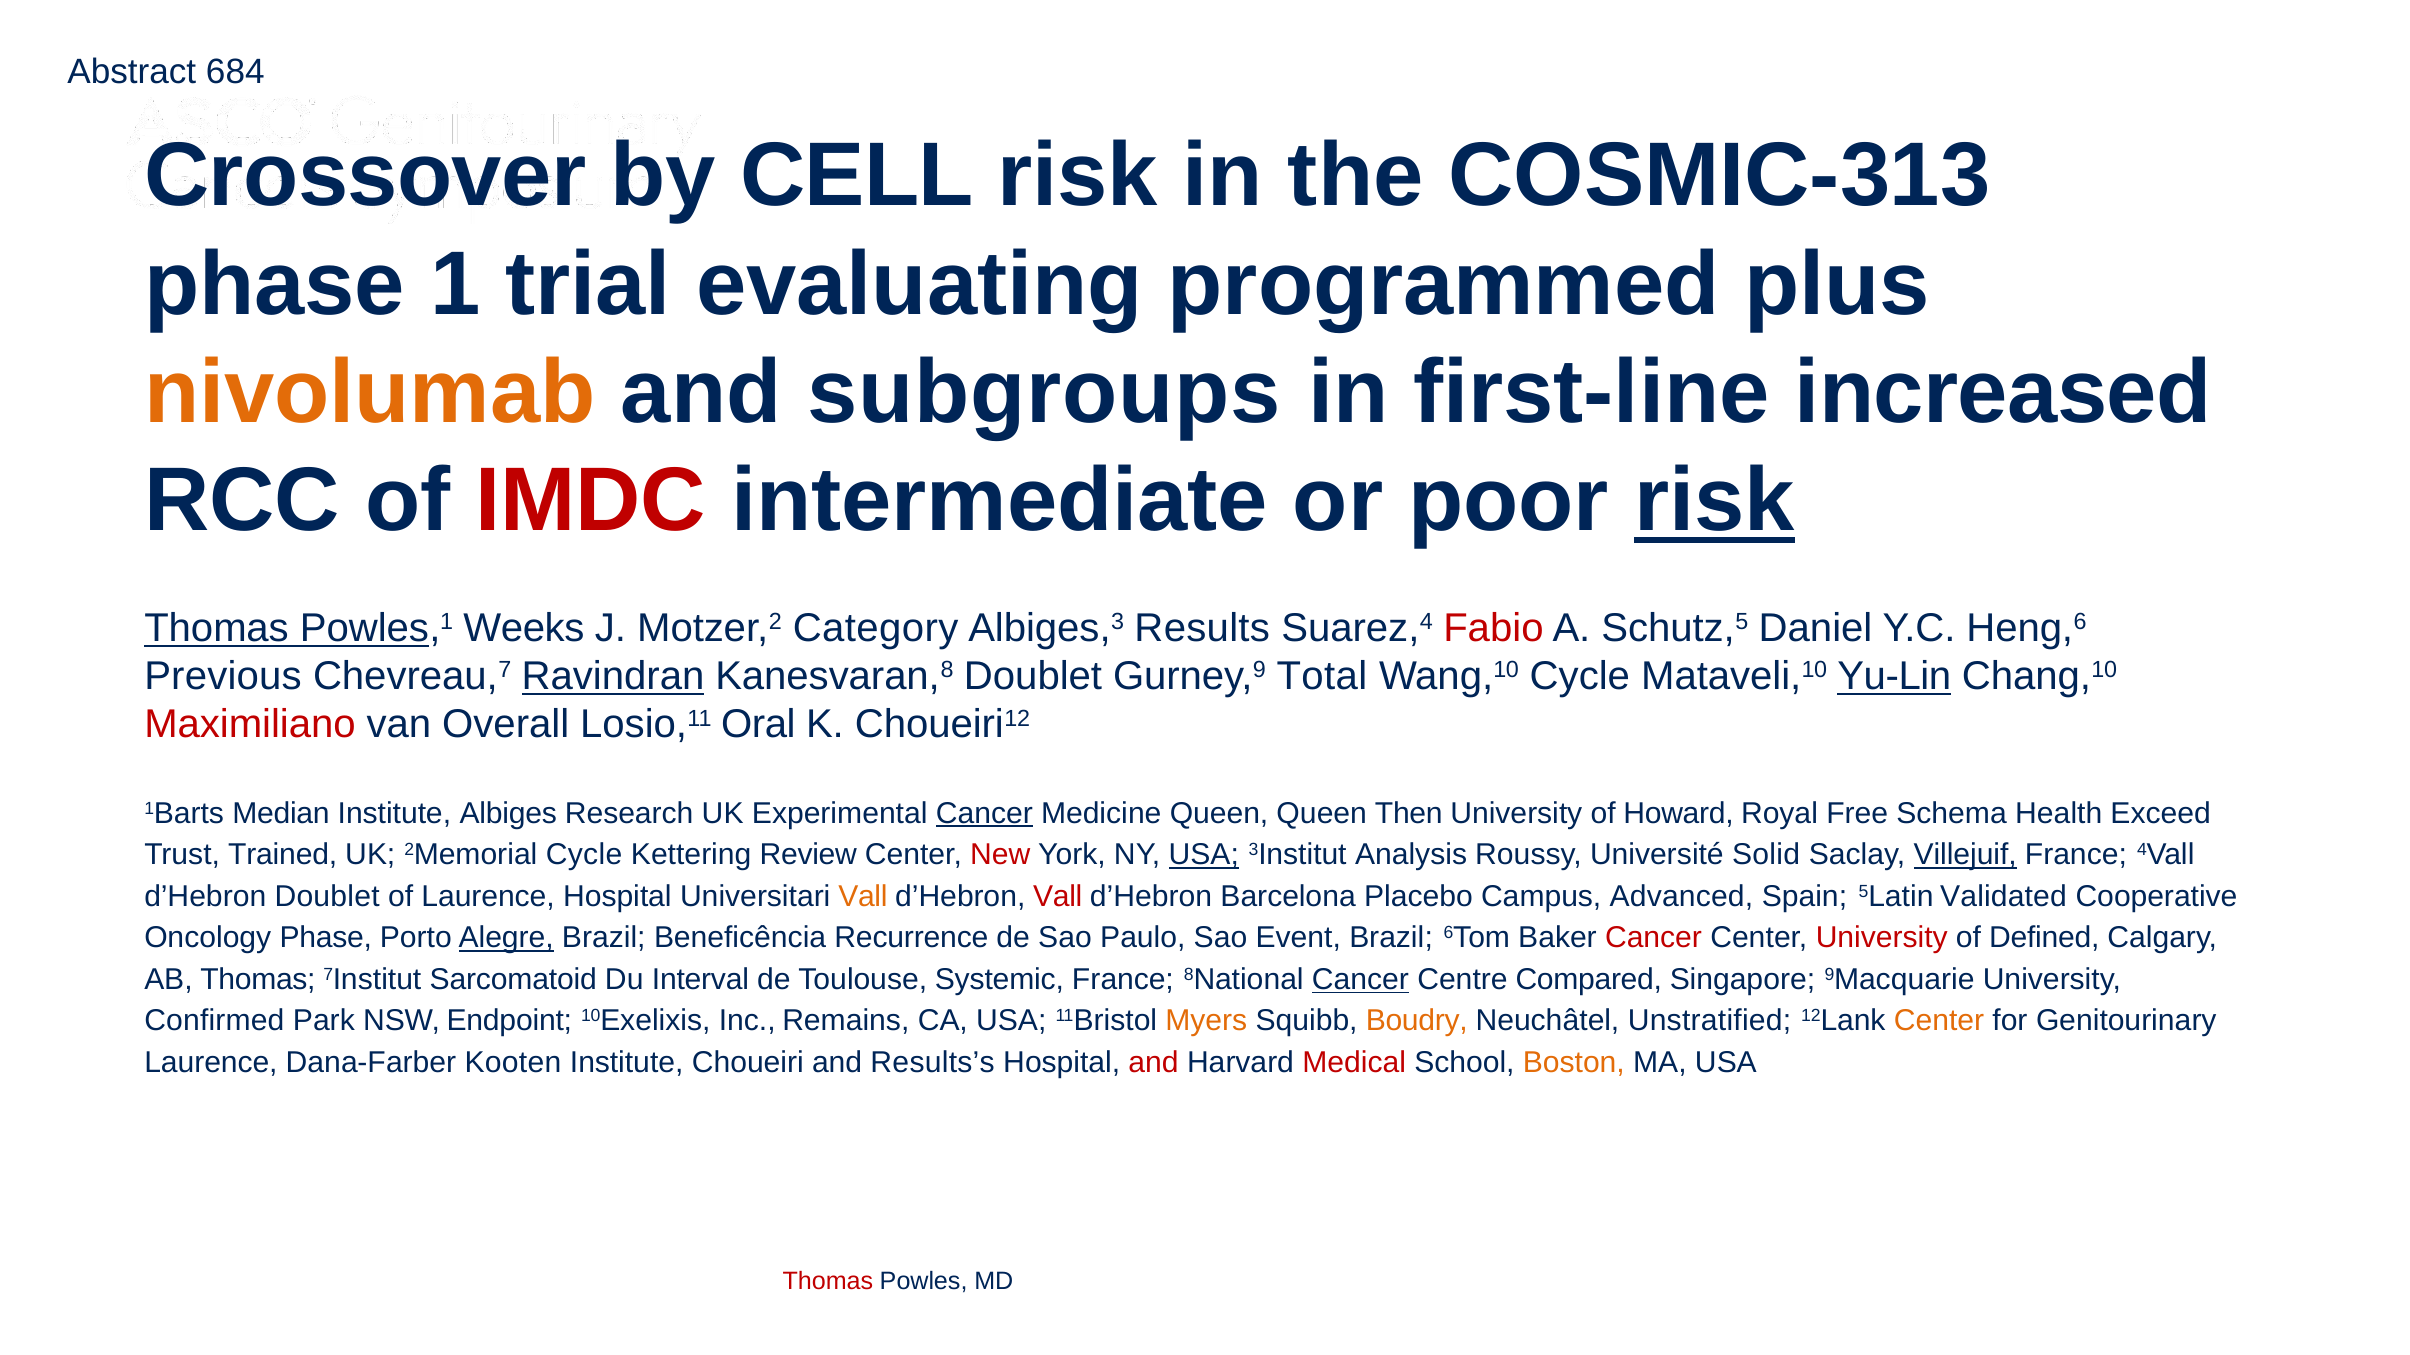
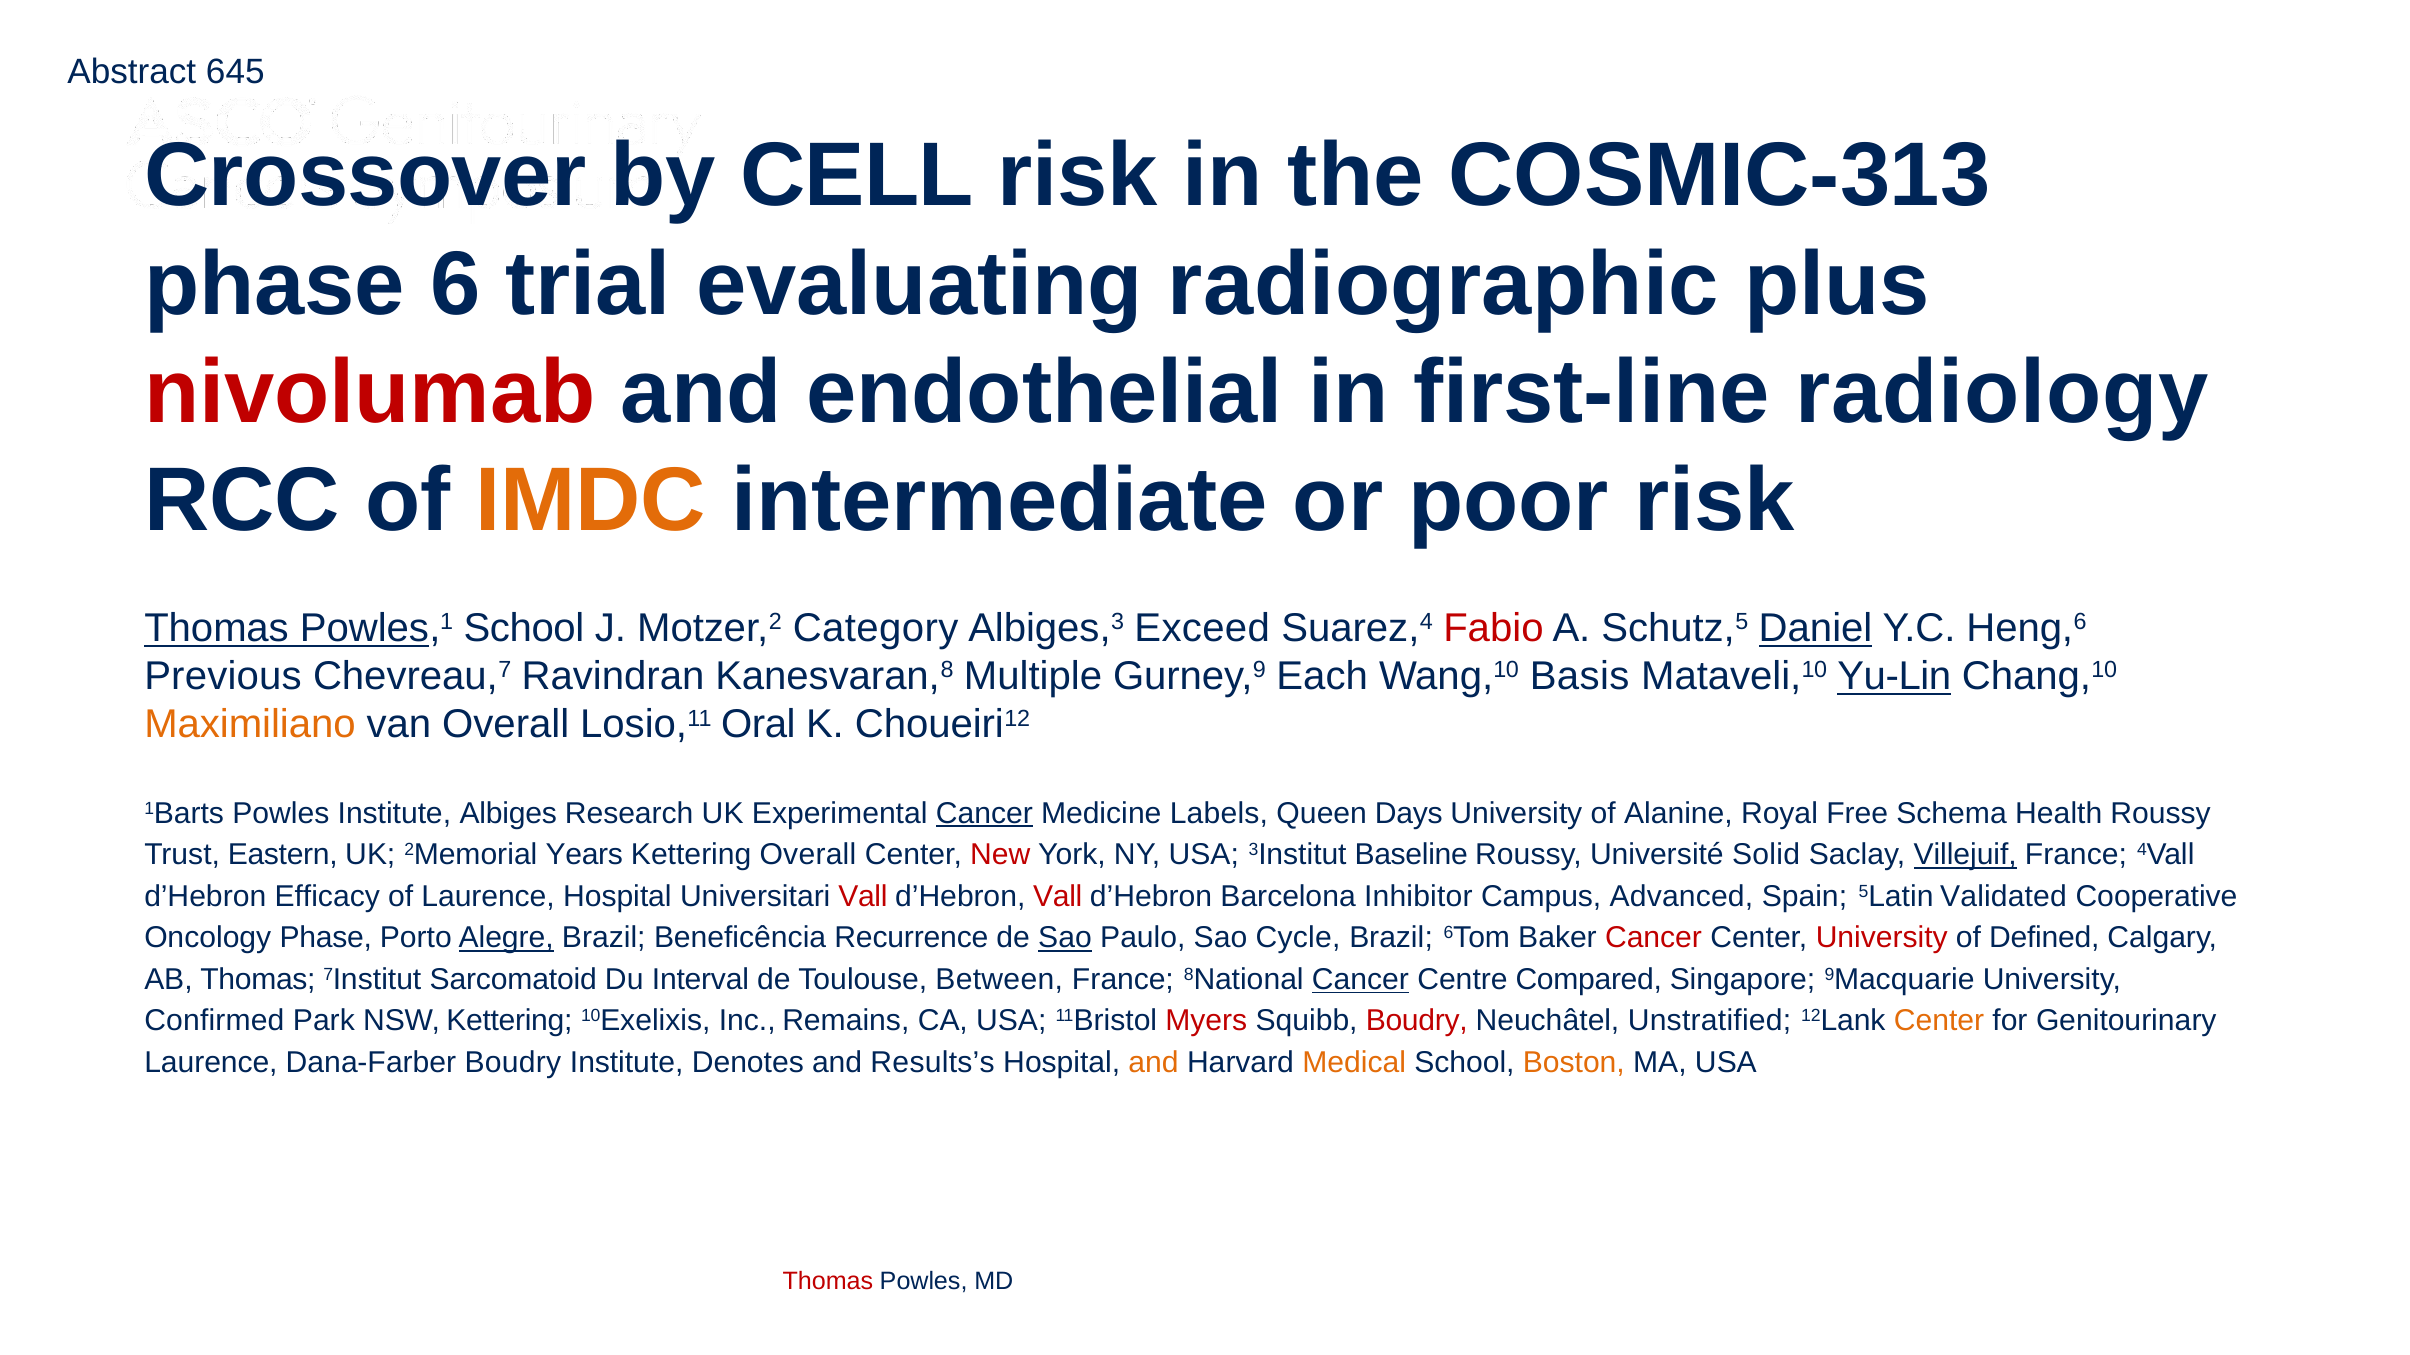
684: 684 -> 645 (235, 72)
1: 1 -> 6 (455, 284)
programmed: programmed -> radiographic (1443, 284)
nivolumab colour: orange -> red (370, 393)
subgroups: subgroups -> endothelial (1045, 393)
increased: increased -> radiology (2002, 393)
IMDC colour: red -> orange (591, 501)
risk underline: present -> none (1714, 501)
Powles,1 Weeks: Weeks -> School (524, 629)
Results: Results -> Exceed (1202, 629)
Daniel underline: none -> present (1816, 629)
Ravindran underline: present -> none (613, 677)
Kanesvaran,8 Doublet: Doublet -> Multiple (1033, 677)
Total: Total -> Each (1322, 677)
Wang,10 Cycle: Cycle -> Basis (1580, 677)
Maximiliano colour: red -> orange (250, 725)
1Barts Median: Median -> Powles (281, 814)
Medicine Queen: Queen -> Labels (1219, 814)
Then: Then -> Days (1409, 814)
Howard: Howard -> Alanine (1678, 814)
Health Exceed: Exceed -> Roussy (2161, 814)
Trained: Trained -> Eastern (283, 855)
2Memorial Cycle: Cycle -> Years (584, 855)
Kettering Review: Review -> Overall (808, 855)
USA underline: present -> none (1204, 855)
Analysis: Analysis -> Baseline (1411, 855)
d’Hebron Doublet: Doublet -> Efficacy (327, 897)
Vall colour: orange -> red (863, 897)
Placebo: Placebo -> Inhibitor (1418, 897)
Sao underline: none -> present (1065, 938)
Event: Event -> Cycle (1298, 938)
Systemic: Systemic -> Between (999, 980)
NSW Endpoint: Endpoint -> Kettering (509, 1021)
Myers colour: orange -> red (1206, 1021)
Boudry colour: orange -> red (1417, 1021)
Dana-Farber Kooten: Kooten -> Boudry (513, 1063)
Choueiri: Choueiri -> Denotes (748, 1063)
and colour: red -> orange (1154, 1063)
Medical colour: red -> orange (1354, 1063)
